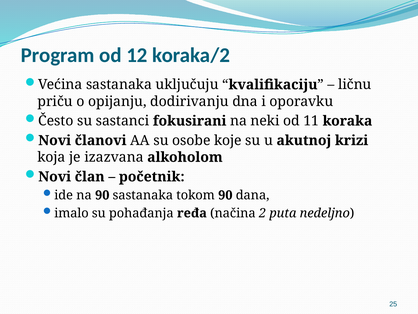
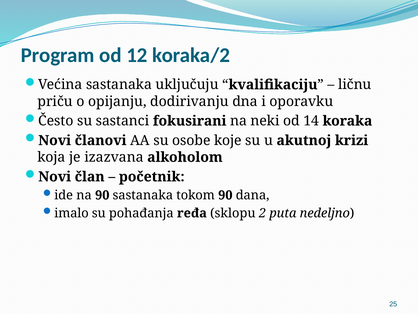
11: 11 -> 14 (311, 121)
načina: načina -> sklopu (233, 213)
